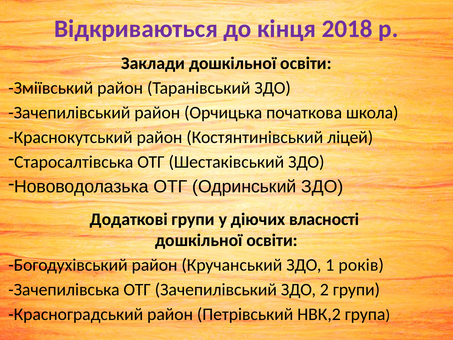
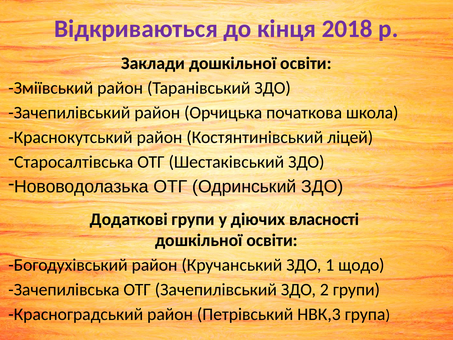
років: років -> щодо (361, 265)
НВК,2: НВК,2 -> НВК,3 (319, 314)
